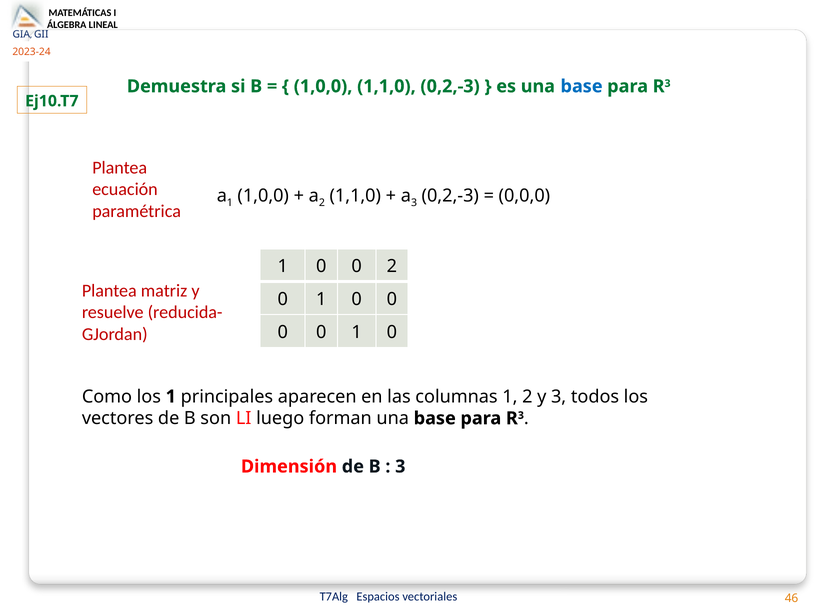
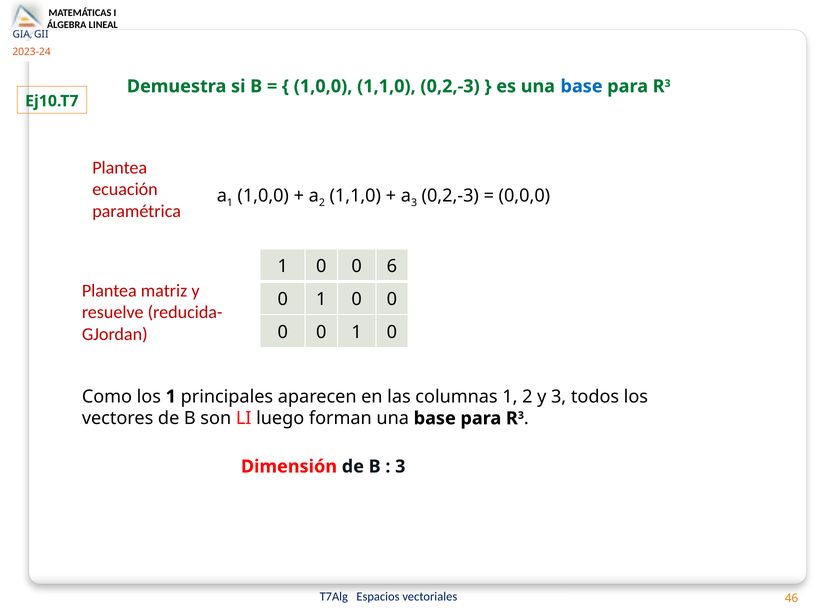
0 2: 2 -> 6 (392, 266)
